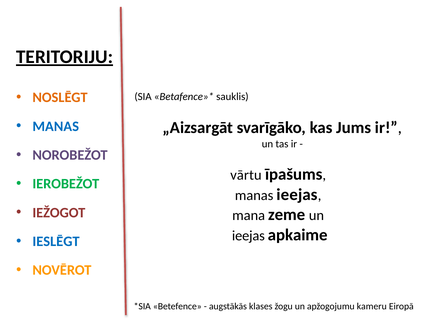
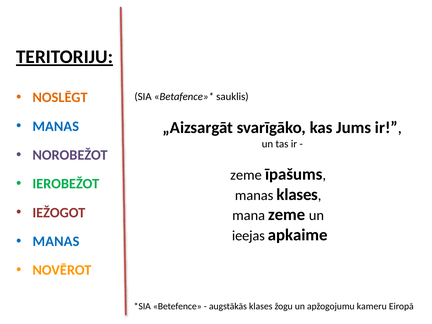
vārtu: vārtu -> zeme (246, 175)
manas ieejas: ieejas -> klases (297, 195)
IESLĒGT: IESLĒGT -> MANAS (56, 241)
